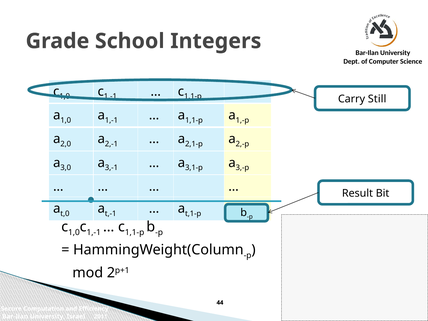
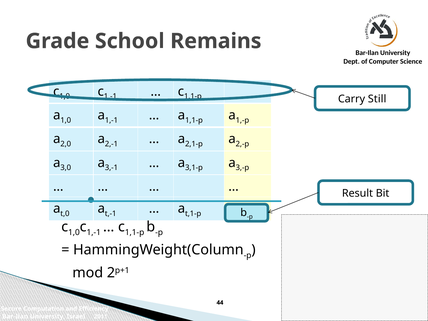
Integers: Integers -> Remains (216, 41)
